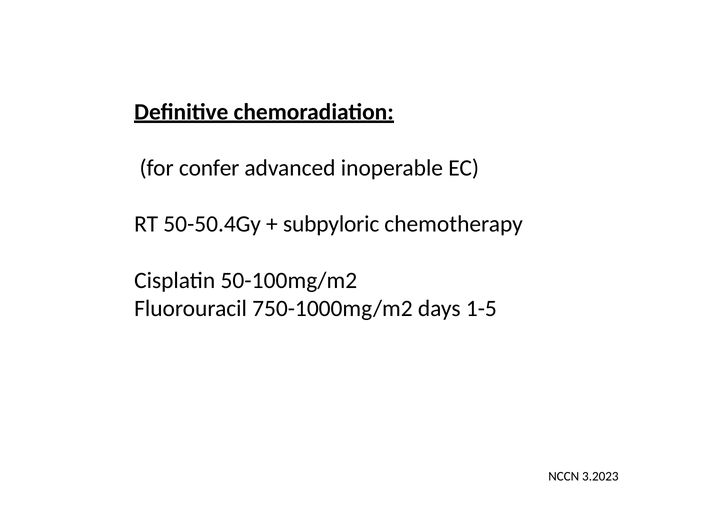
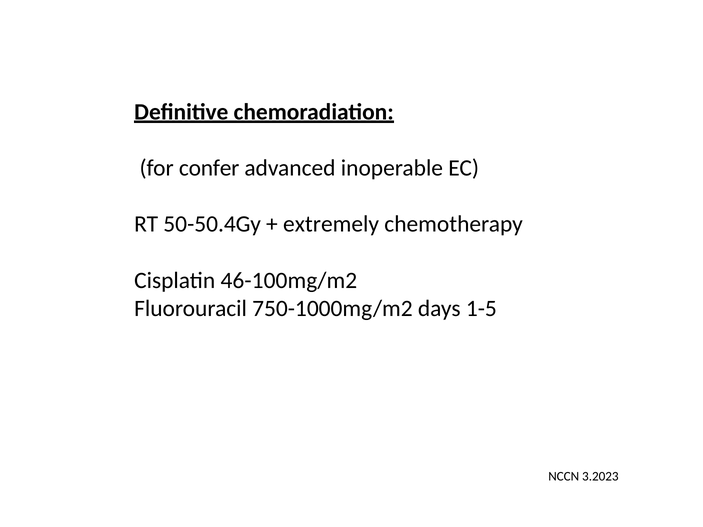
subpyloric: subpyloric -> extremely (331, 224)
50-100mg/m2: 50-100mg/m2 -> 46-100mg/m2 (289, 281)
